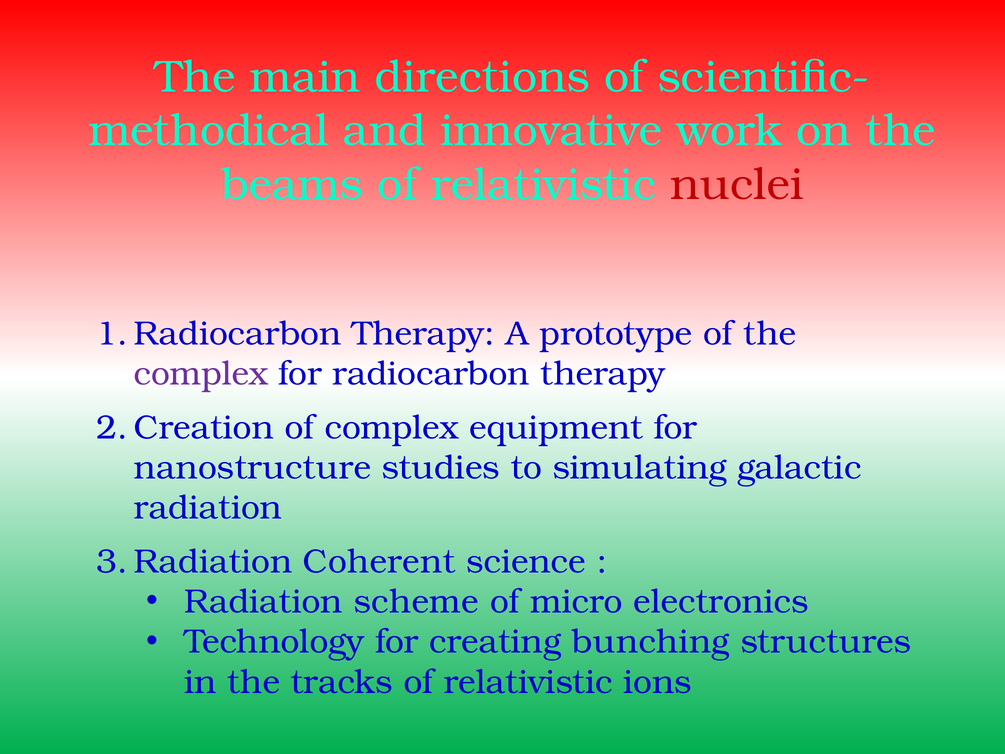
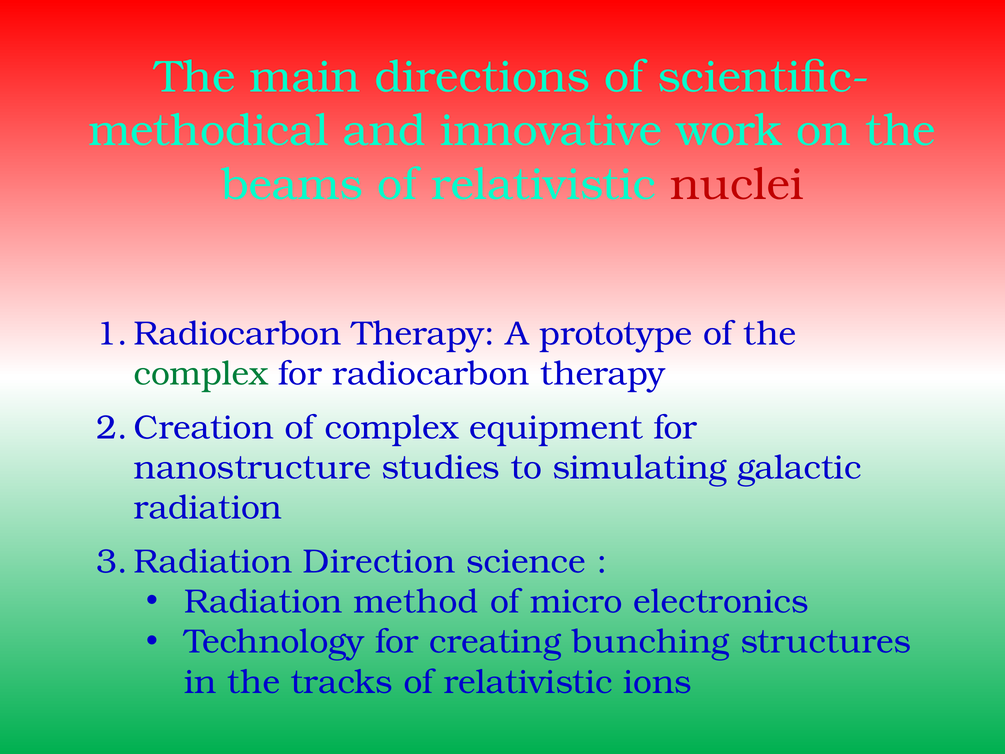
complex colour: purple -> green (201, 374)
Coherent: Coherent -> Direction (379, 561)
scheme: scheme -> method (416, 602)
